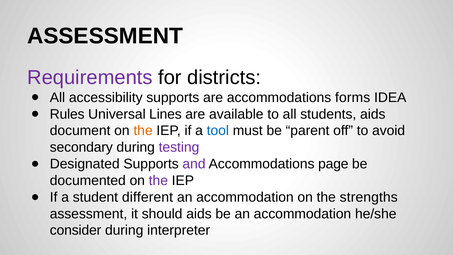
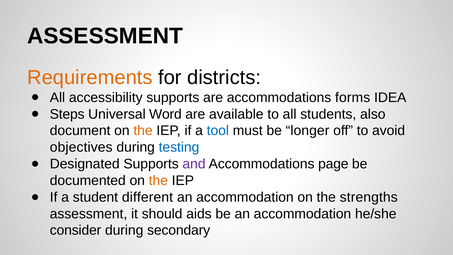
Requirements colour: purple -> orange (90, 77)
Rules: Rules -> Steps (67, 114)
Lines: Lines -> Word (165, 114)
students aids: aids -> also (373, 114)
parent: parent -> longer (308, 131)
secondary: secondary -> objectives (81, 147)
testing colour: purple -> blue (179, 147)
the colour: purple -> orange (158, 180)
interpreter: interpreter -> secondary (179, 230)
